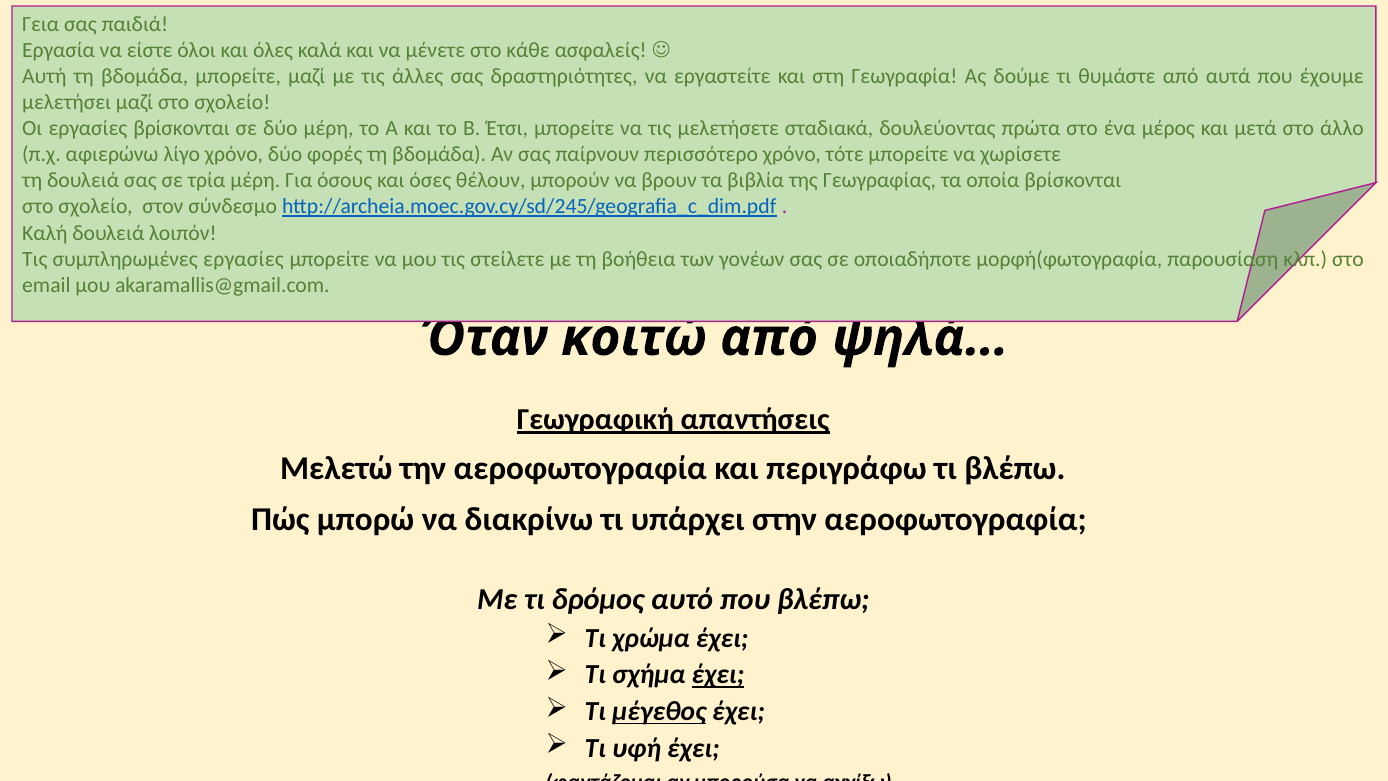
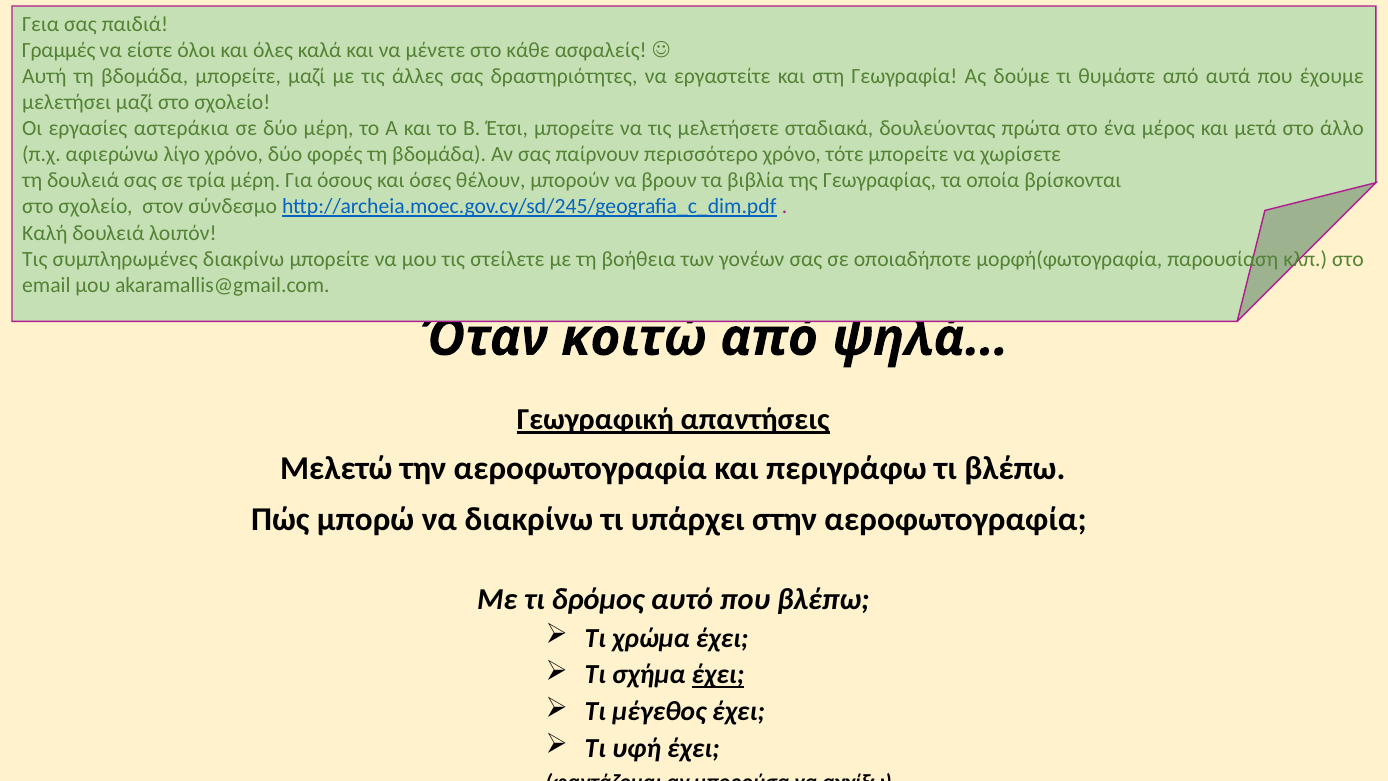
Εργασία: Εργασία -> Γραμμές (59, 50)
εργασίες βρίσκονται: βρίσκονται -> αστεράκια (181, 129)
συμπληρωμένες εργασίες: εργασίες -> διακρίνω (244, 259)
μέγεθος underline: present -> none (659, 712)
